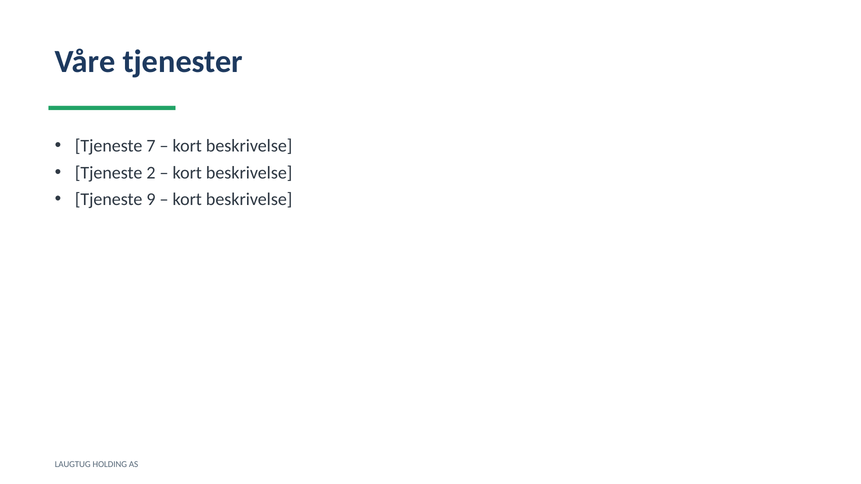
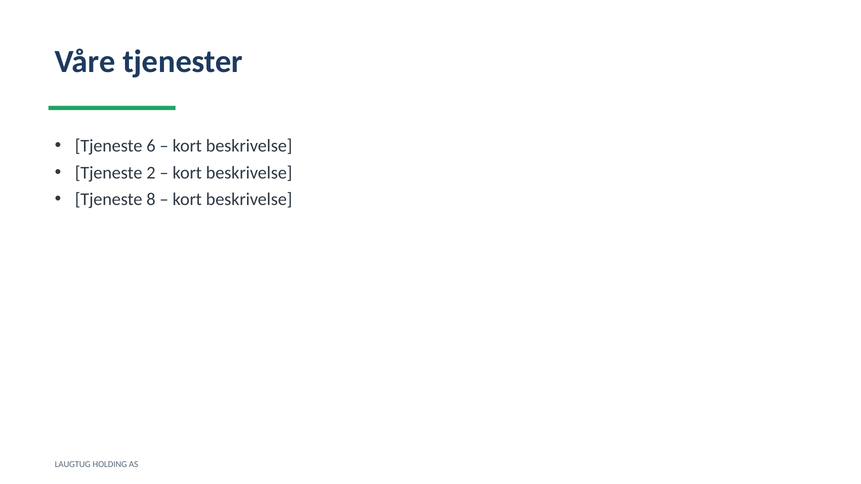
7: 7 -> 6 (151, 146)
9: 9 -> 8 (151, 200)
